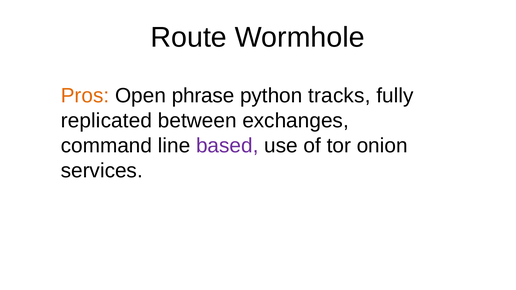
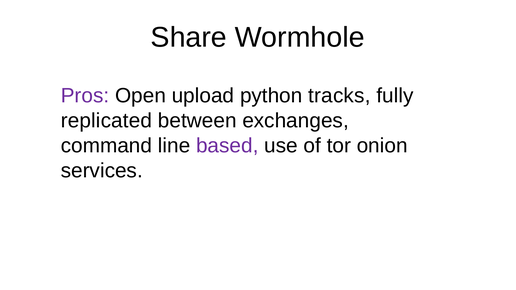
Route: Route -> Share (189, 38)
Pros colour: orange -> purple (85, 96)
phrase: phrase -> upload (203, 96)
